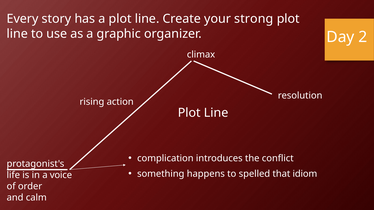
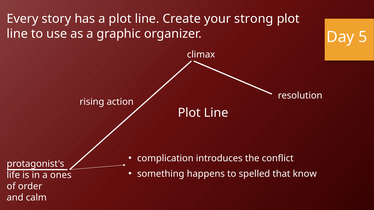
2: 2 -> 5 (363, 37)
idiom: idiom -> know (305, 174)
voice: voice -> ones (61, 175)
